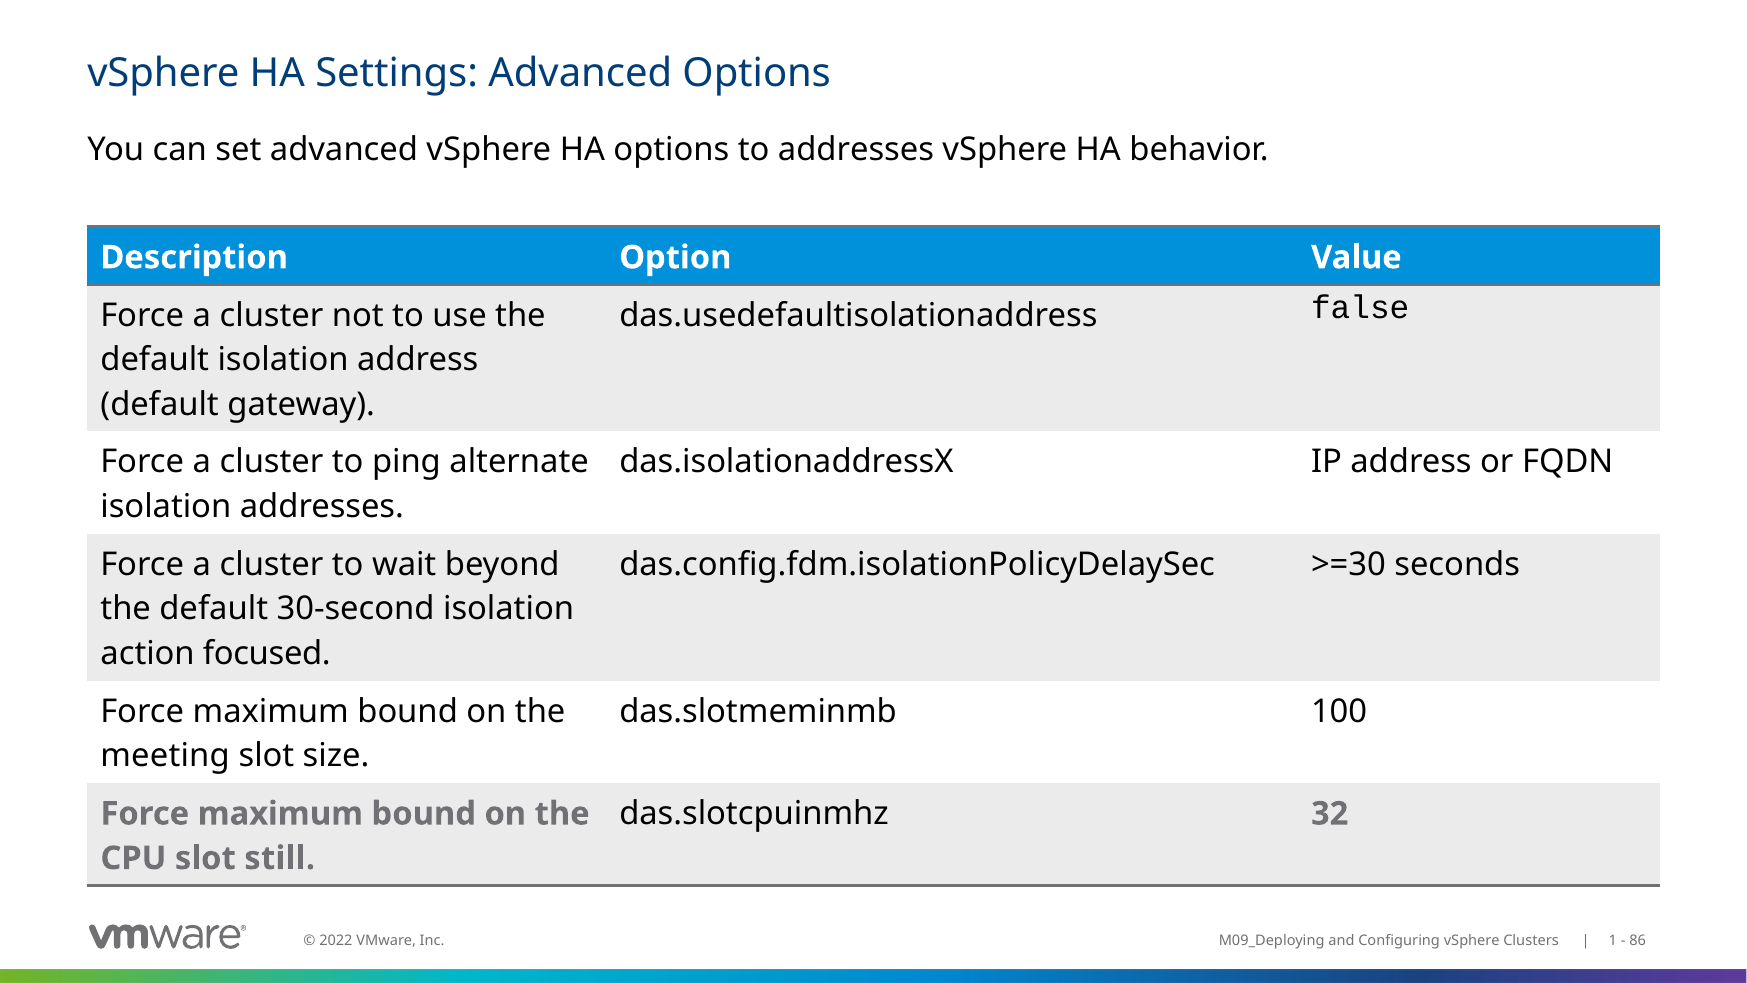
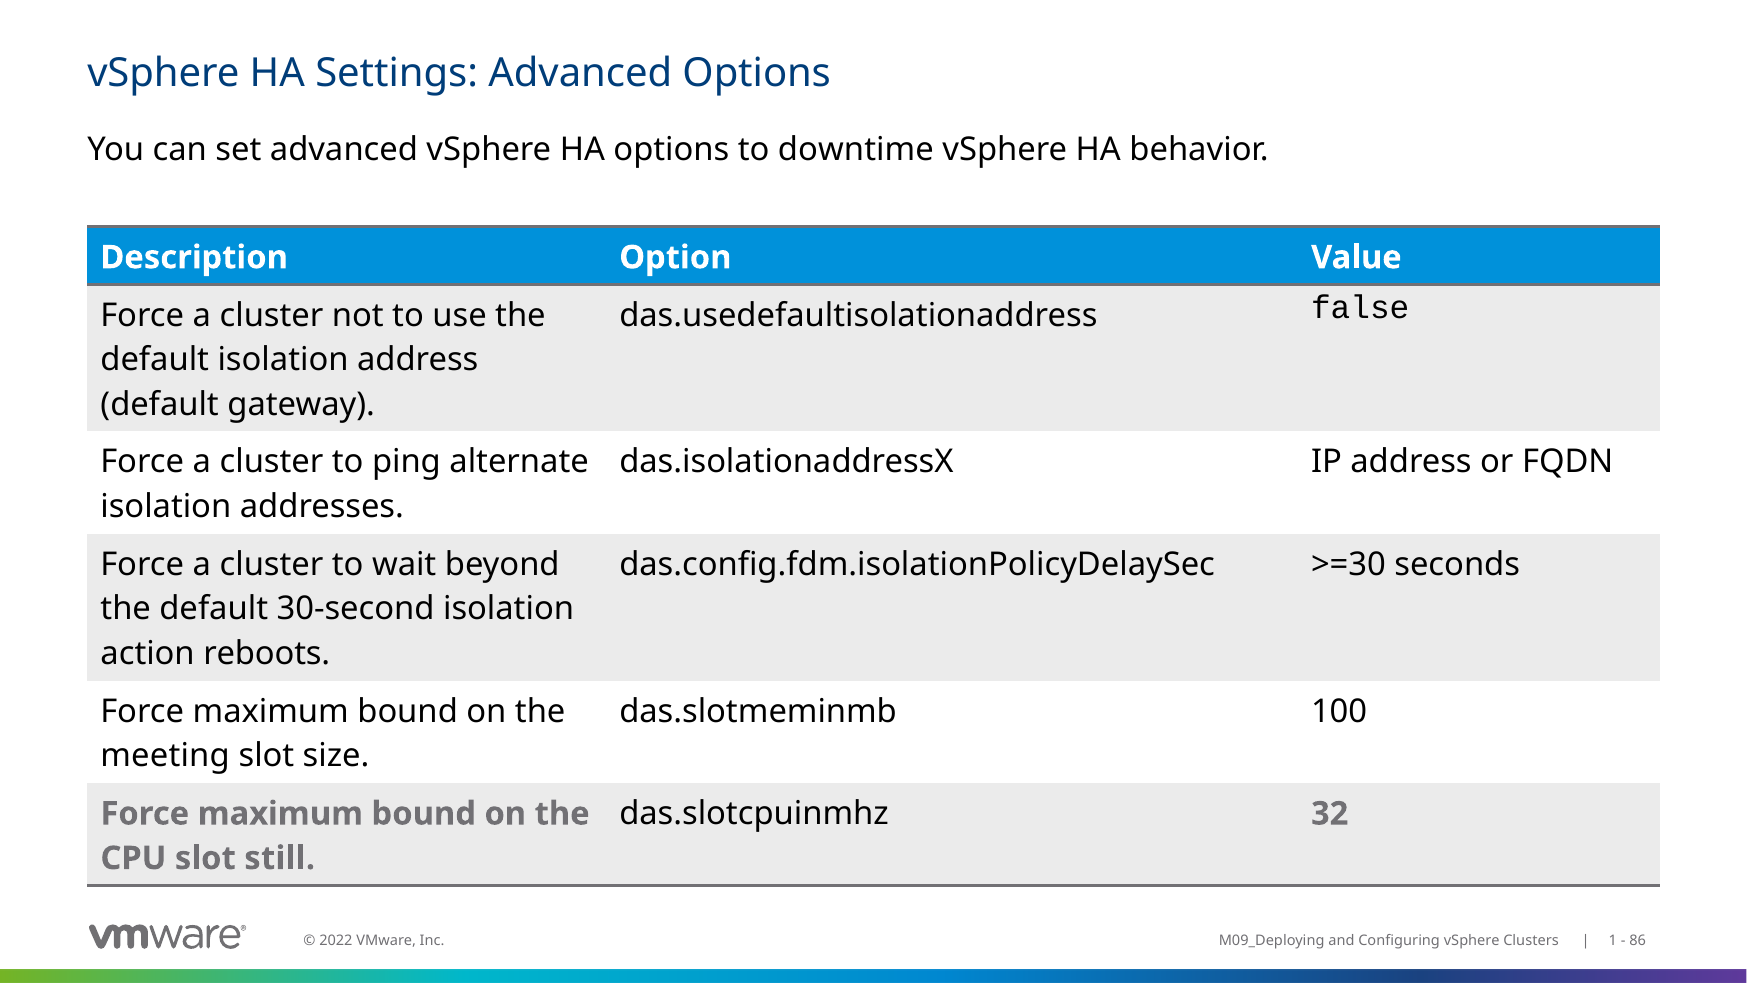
to addresses: addresses -> downtime (856, 150)
focused: focused -> reboots (267, 653)
